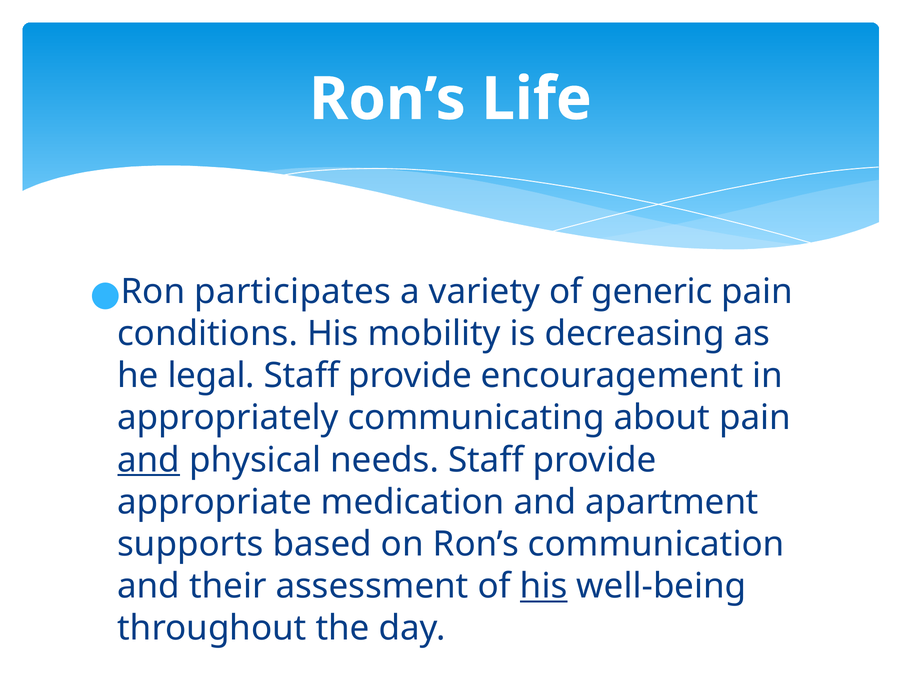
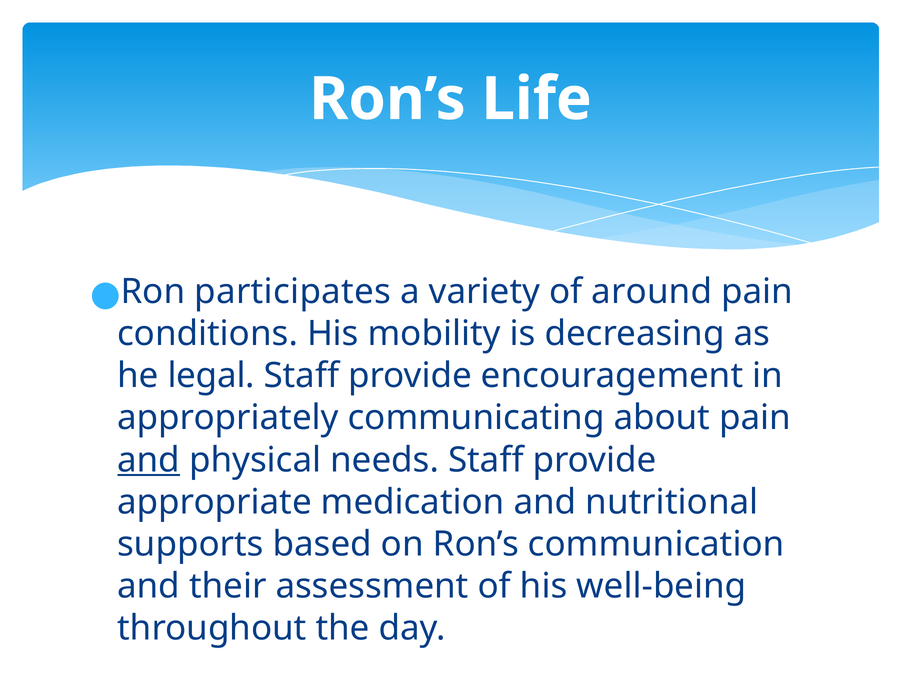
generic: generic -> around (652, 292)
apartment: apartment -> nutritional (672, 502)
his underline: present -> none (544, 586)
